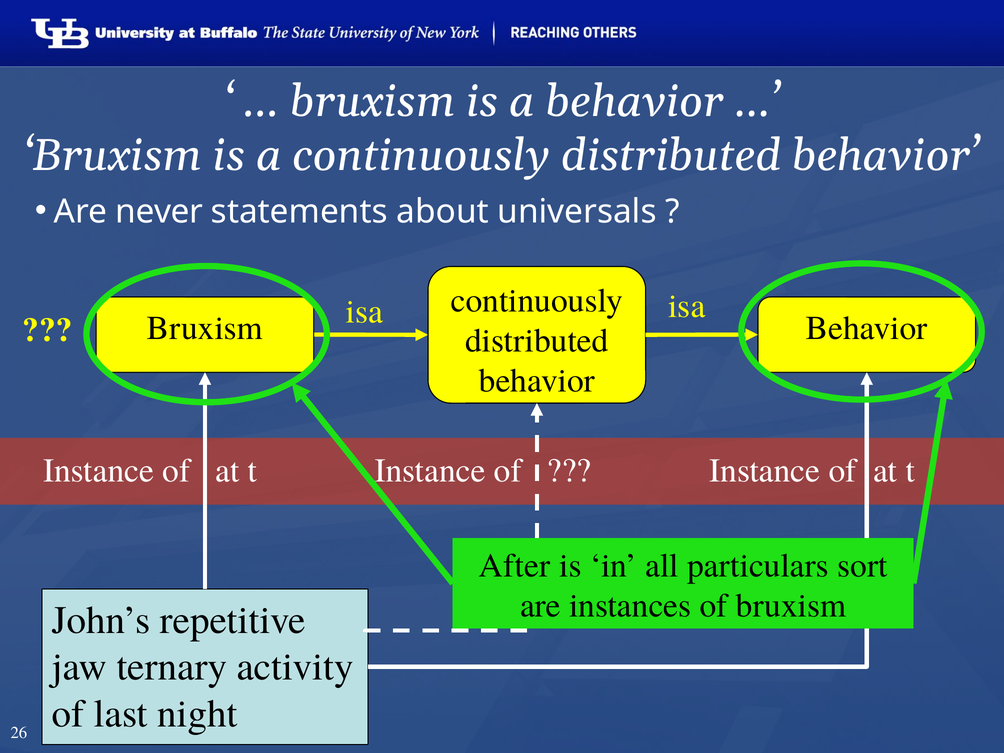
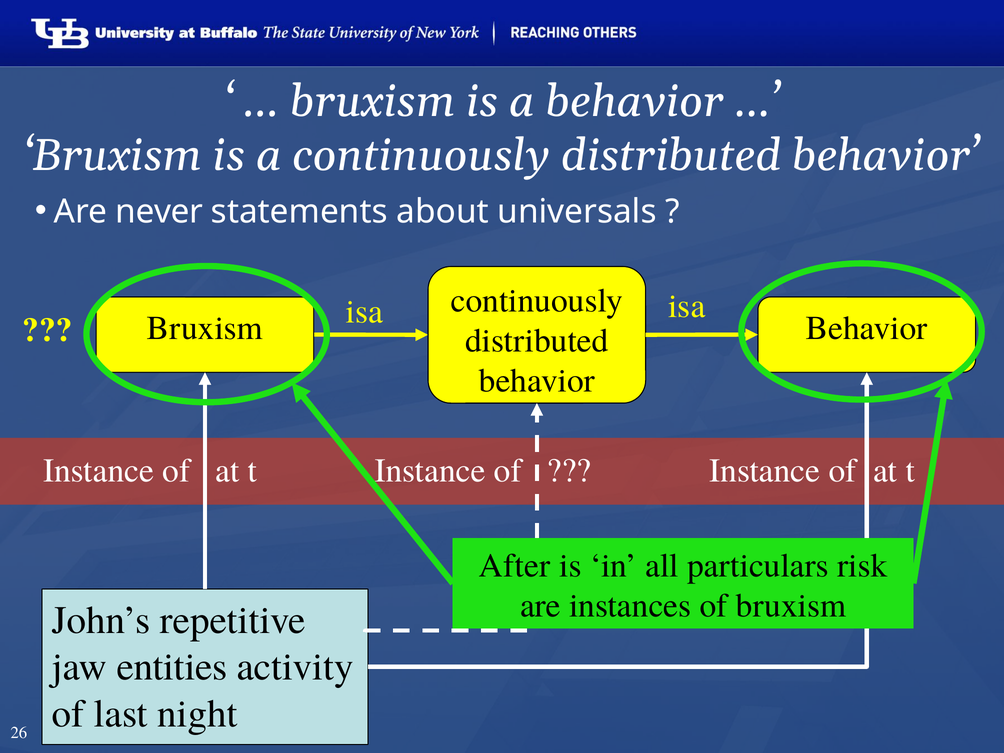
sort: sort -> risk (862, 566)
ternary: ternary -> entities (172, 667)
